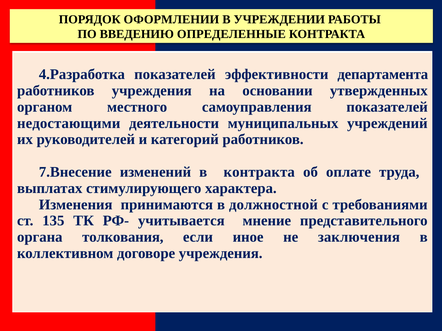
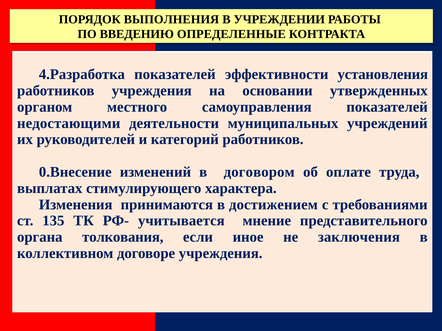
ОФОРМЛЕНИИ: ОФОРМЛЕНИИ -> ВЫПОЛНЕНИЯ (171, 20)
департамента: департамента -> установления (383, 74)
7.Внесение: 7.Внесение -> 0.Внесение (75, 172)
в контракта: контракта -> договором (259, 172)
должностной: должностной -> достижением (273, 205)
